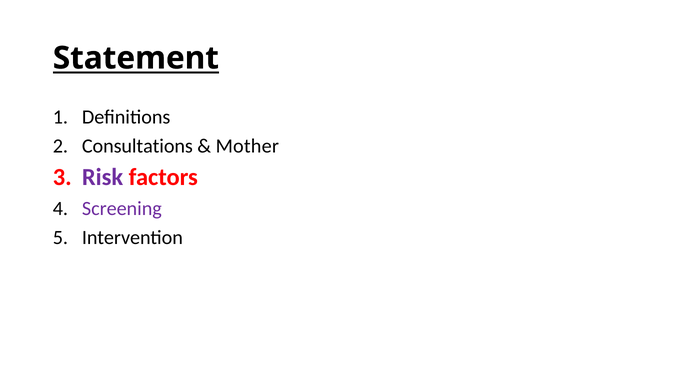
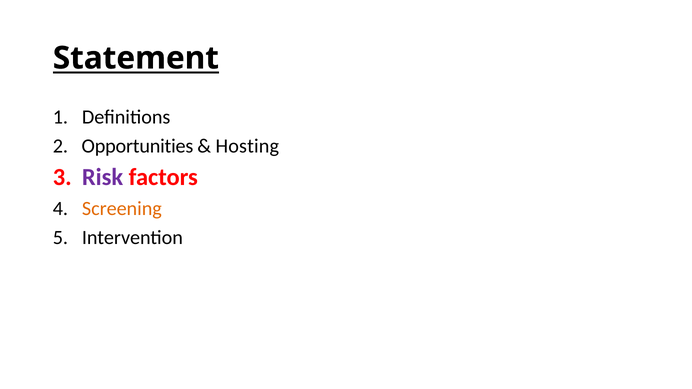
Consultations: Consultations -> Opportunities (137, 146)
Mother: Mother -> Hosting (247, 146)
Screening colour: purple -> orange (122, 209)
